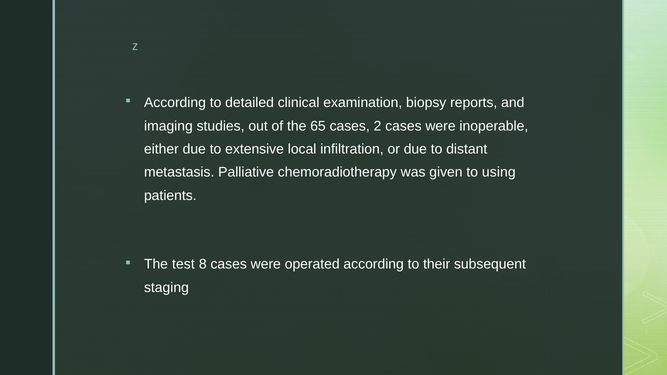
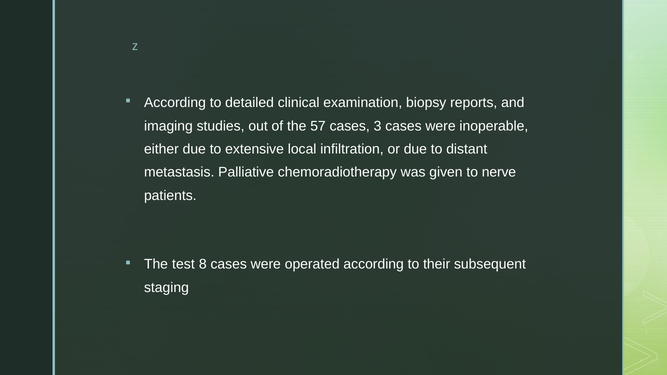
65: 65 -> 57 (318, 126)
2: 2 -> 3 (378, 126)
using: using -> nerve (499, 172)
